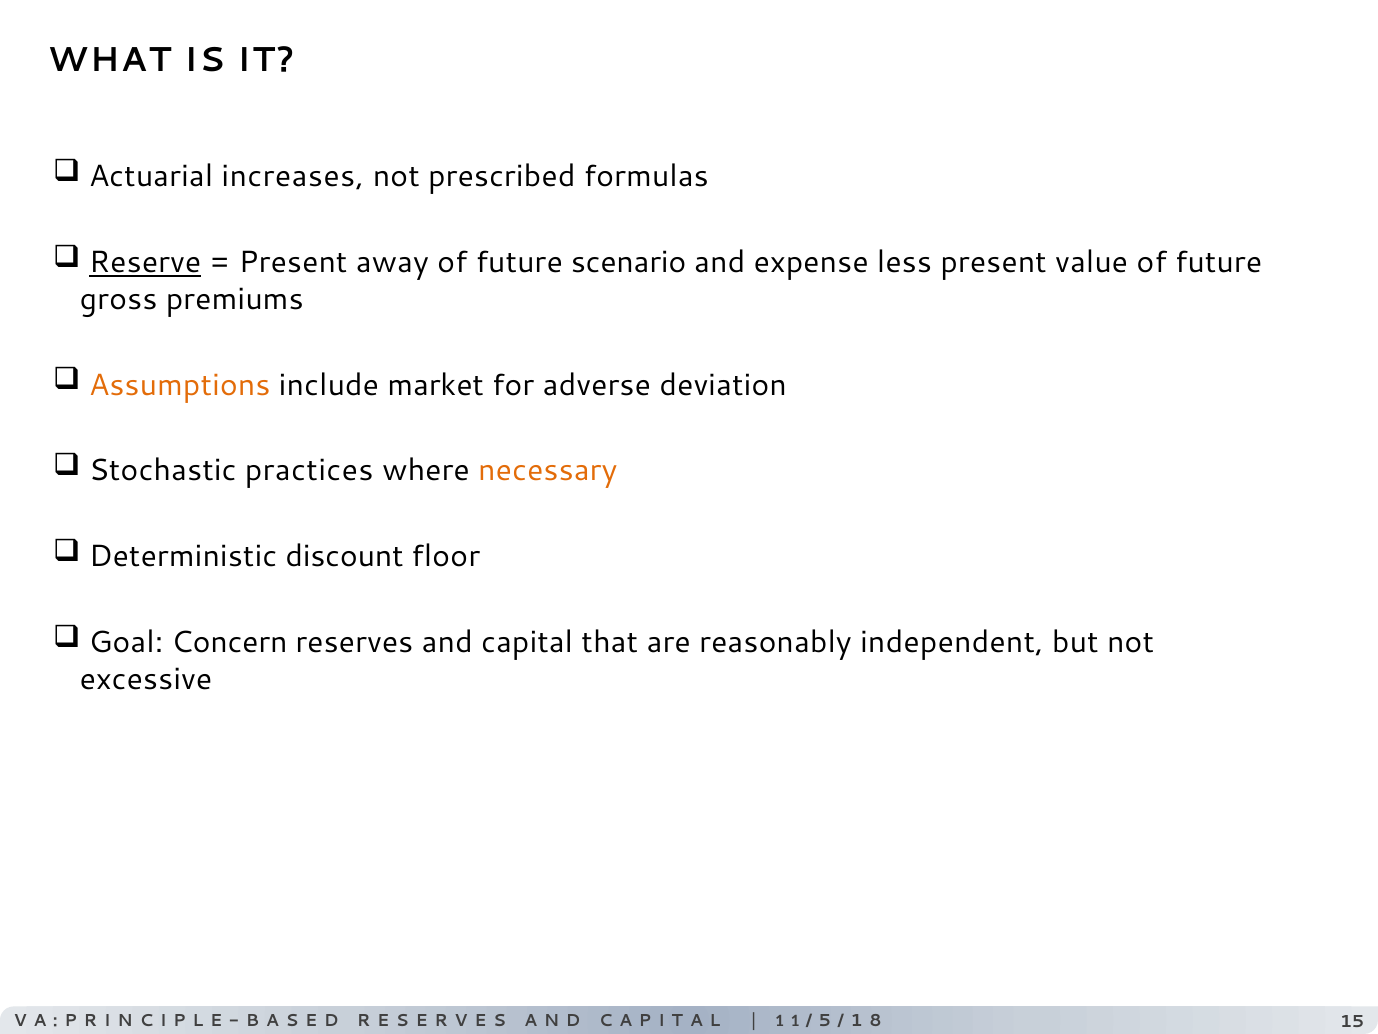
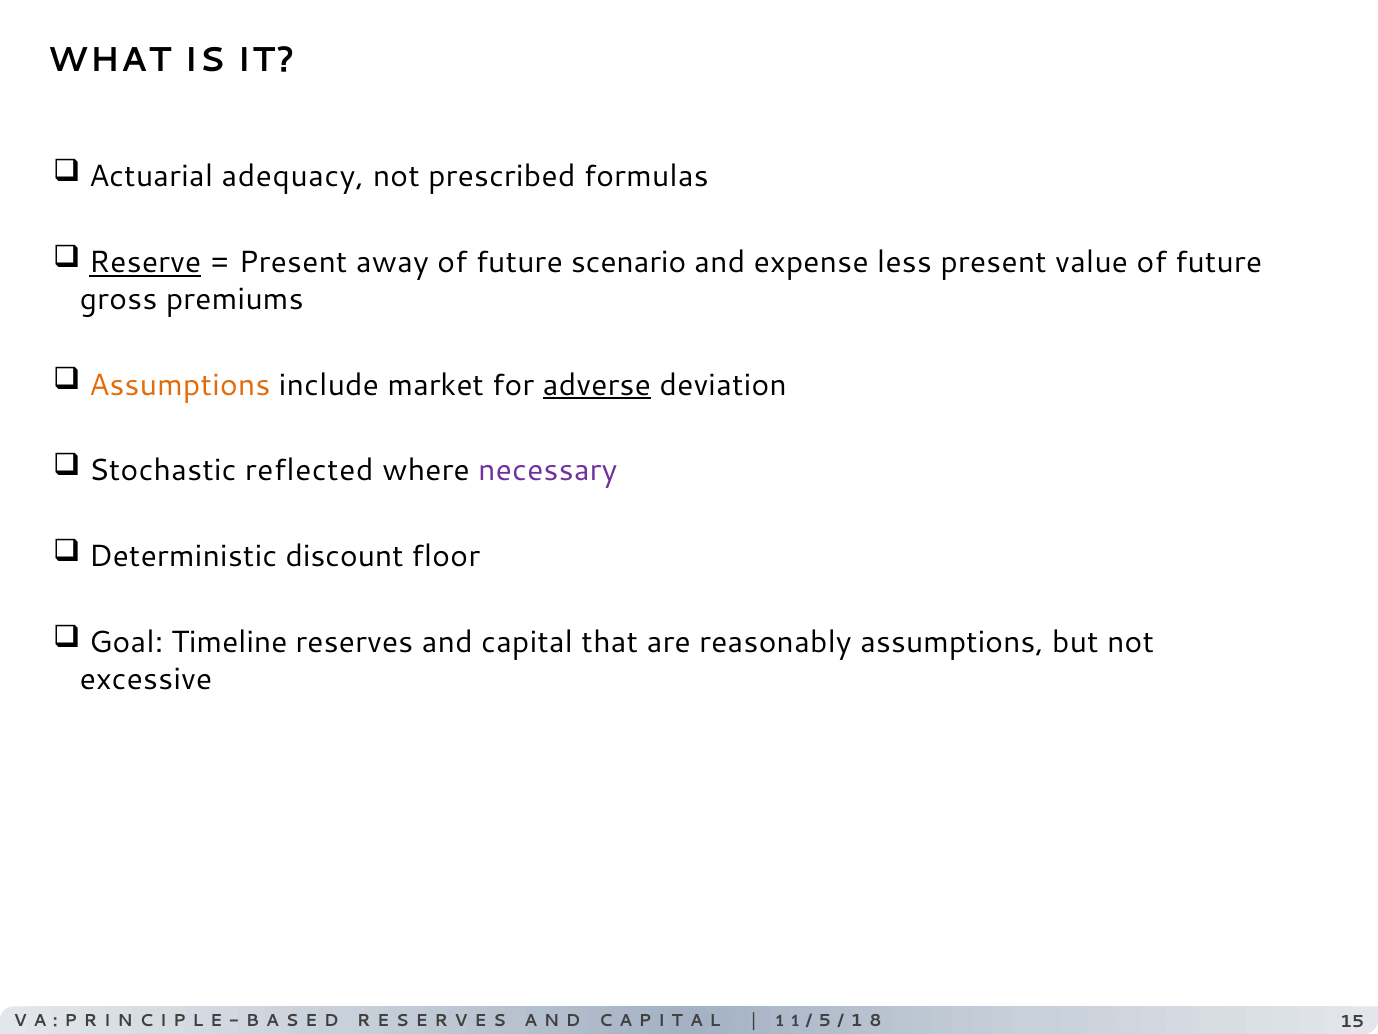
increases: increases -> adequacy (293, 177)
adverse underline: none -> present (597, 385)
practices: practices -> reflected (309, 470)
necessary colour: orange -> purple (548, 470)
Concern: Concern -> Timeline (229, 642)
reasonably independent: independent -> assumptions (952, 642)
